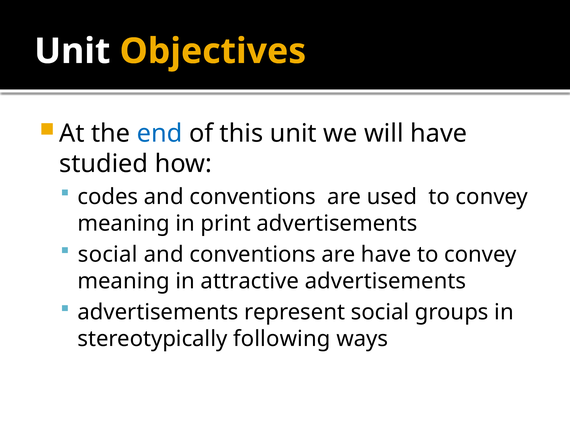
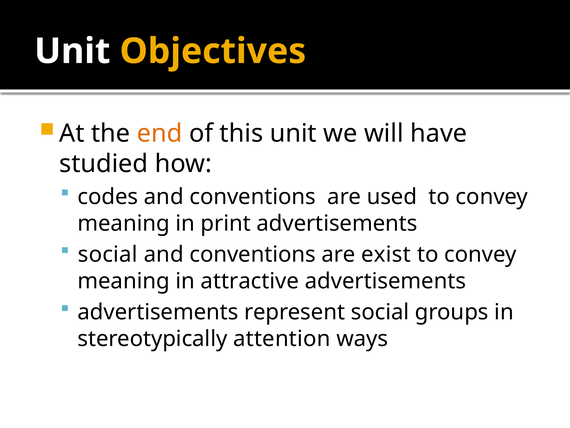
end colour: blue -> orange (160, 133)
are have: have -> exist (386, 254)
following: following -> attention (282, 338)
